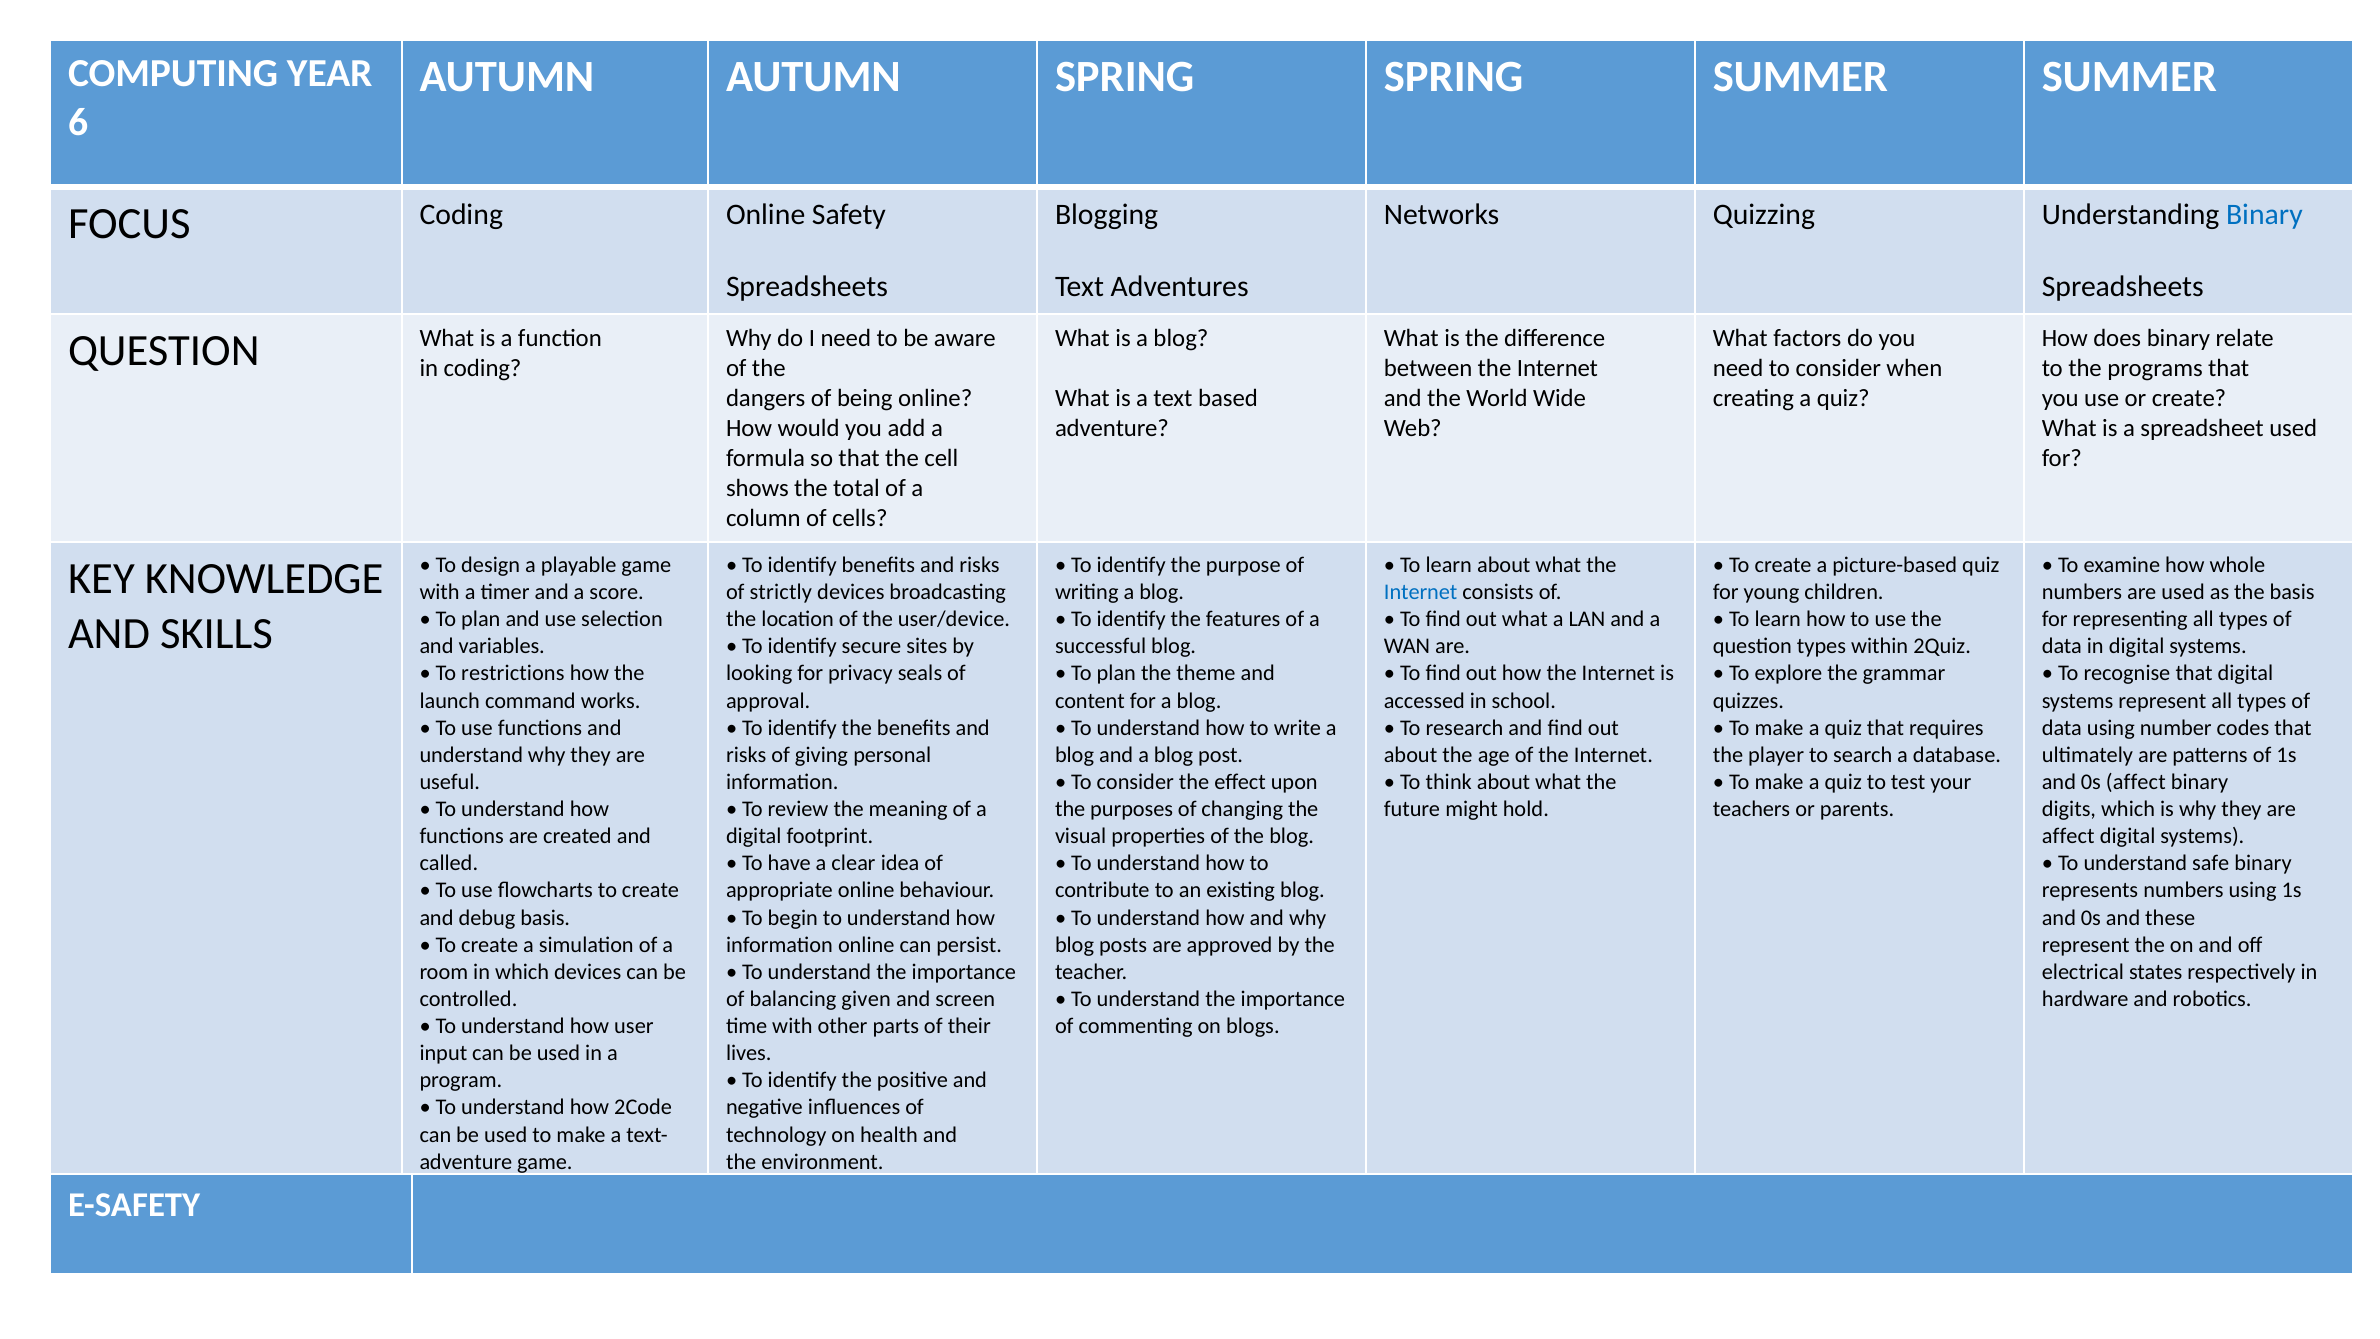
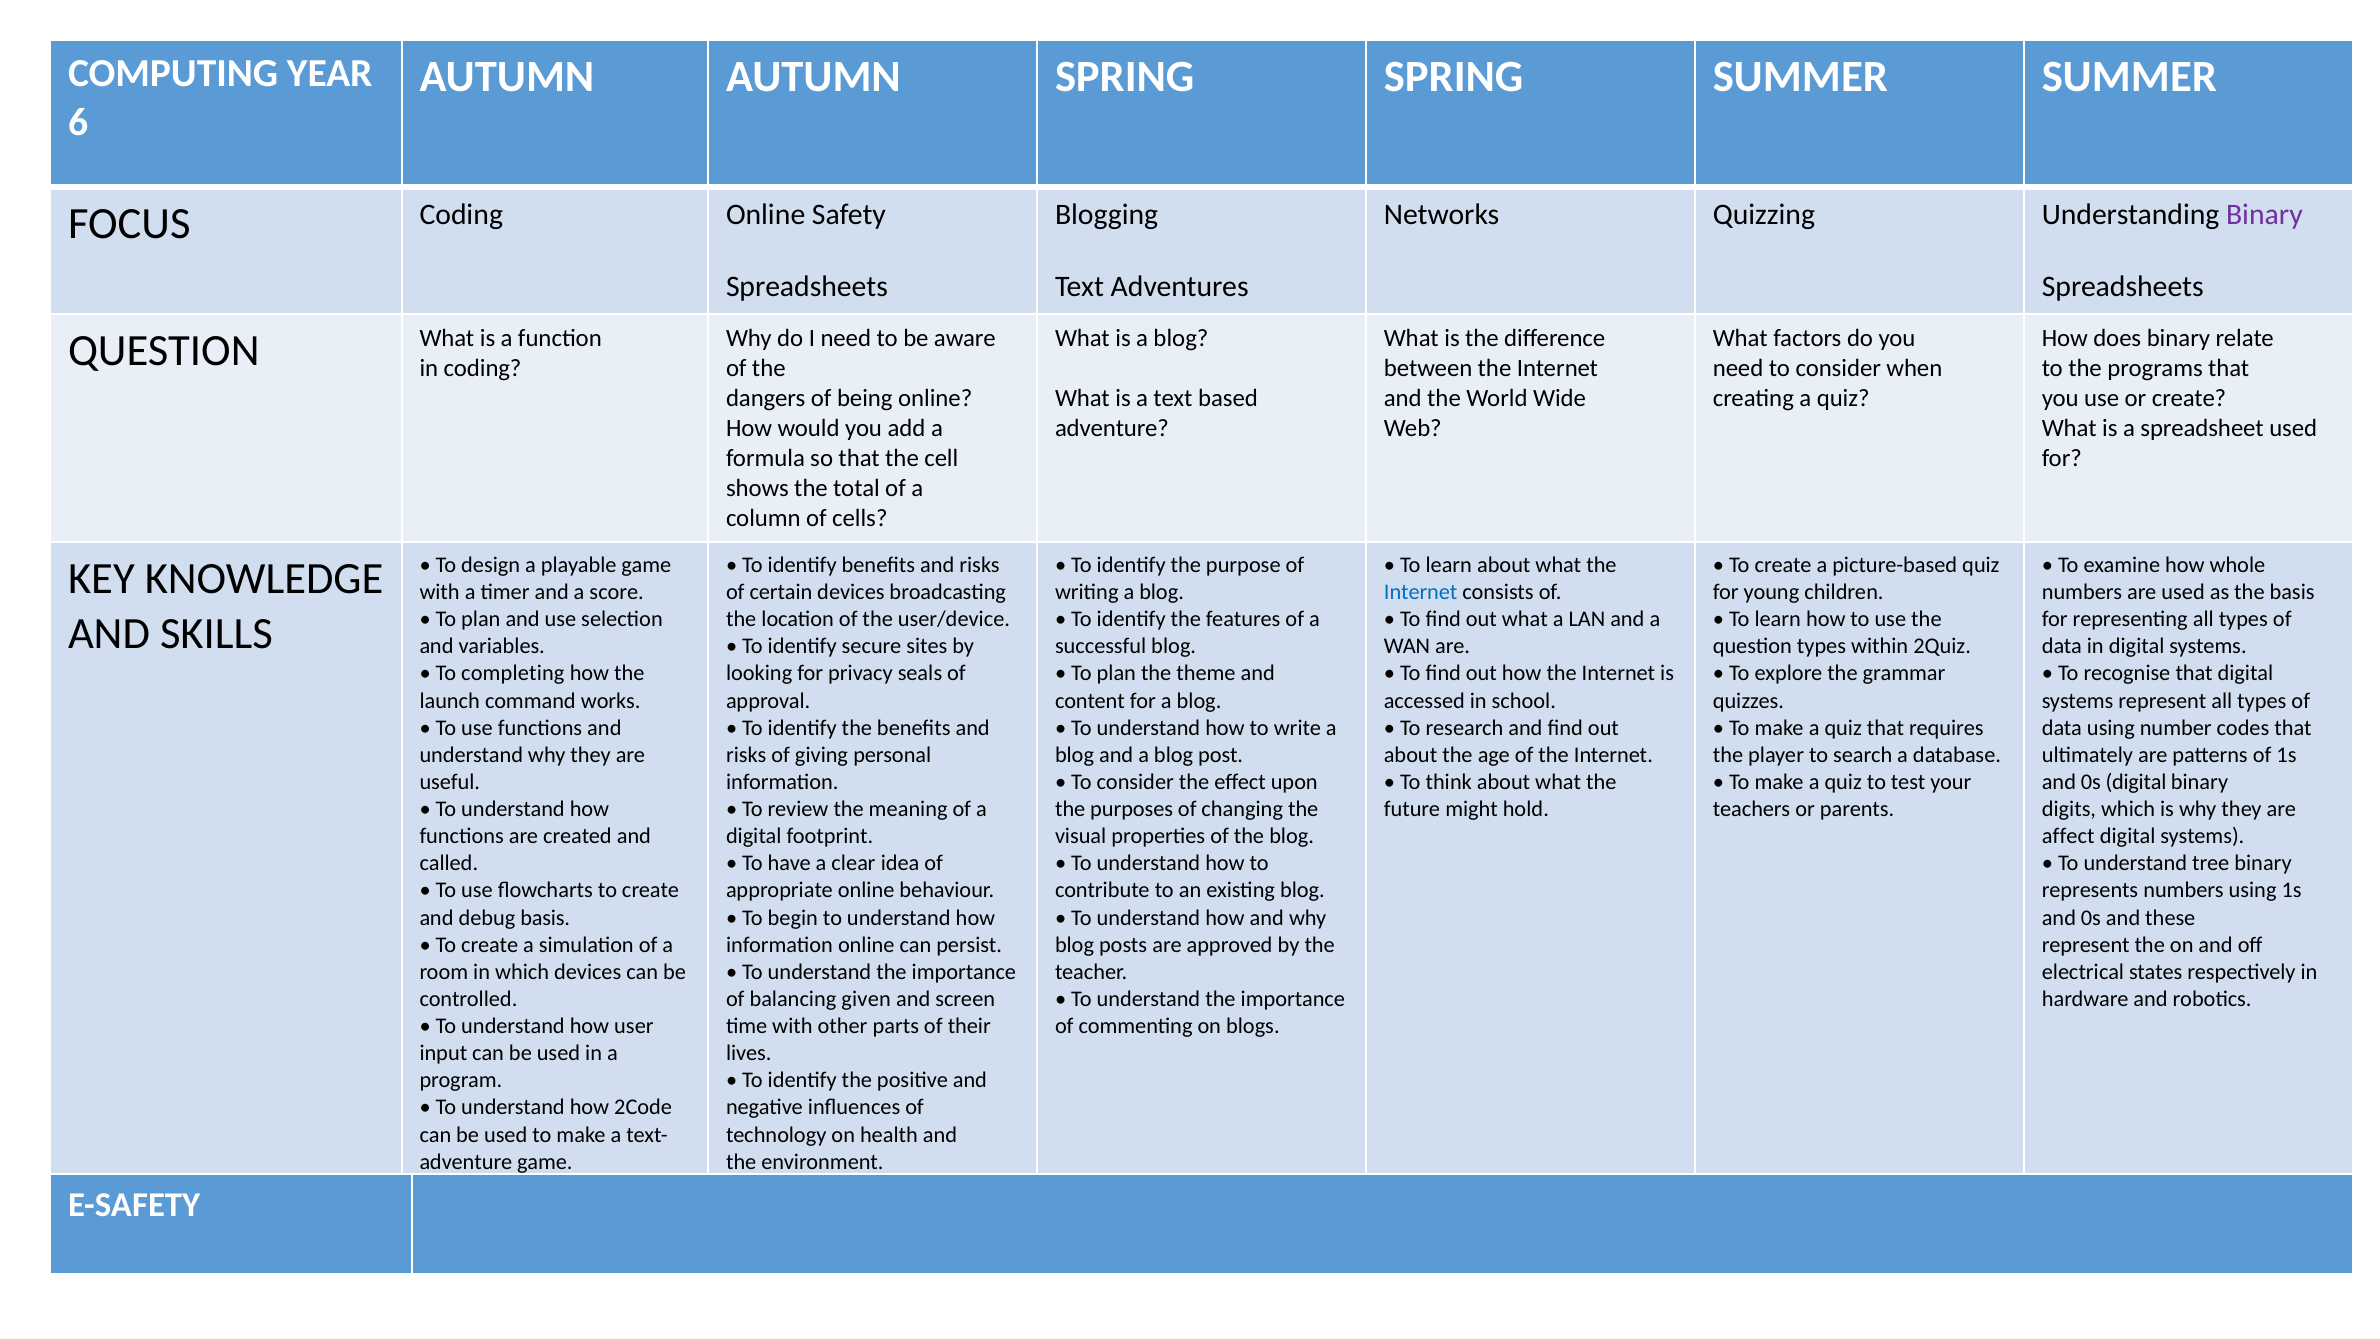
Binary colour: blue -> purple (2264, 214)
strictly: strictly -> certain (781, 592)
restrictions: restrictions -> completing (513, 673)
0s affect: affect -> digital (2136, 782)
safe: safe -> tree (2211, 863)
